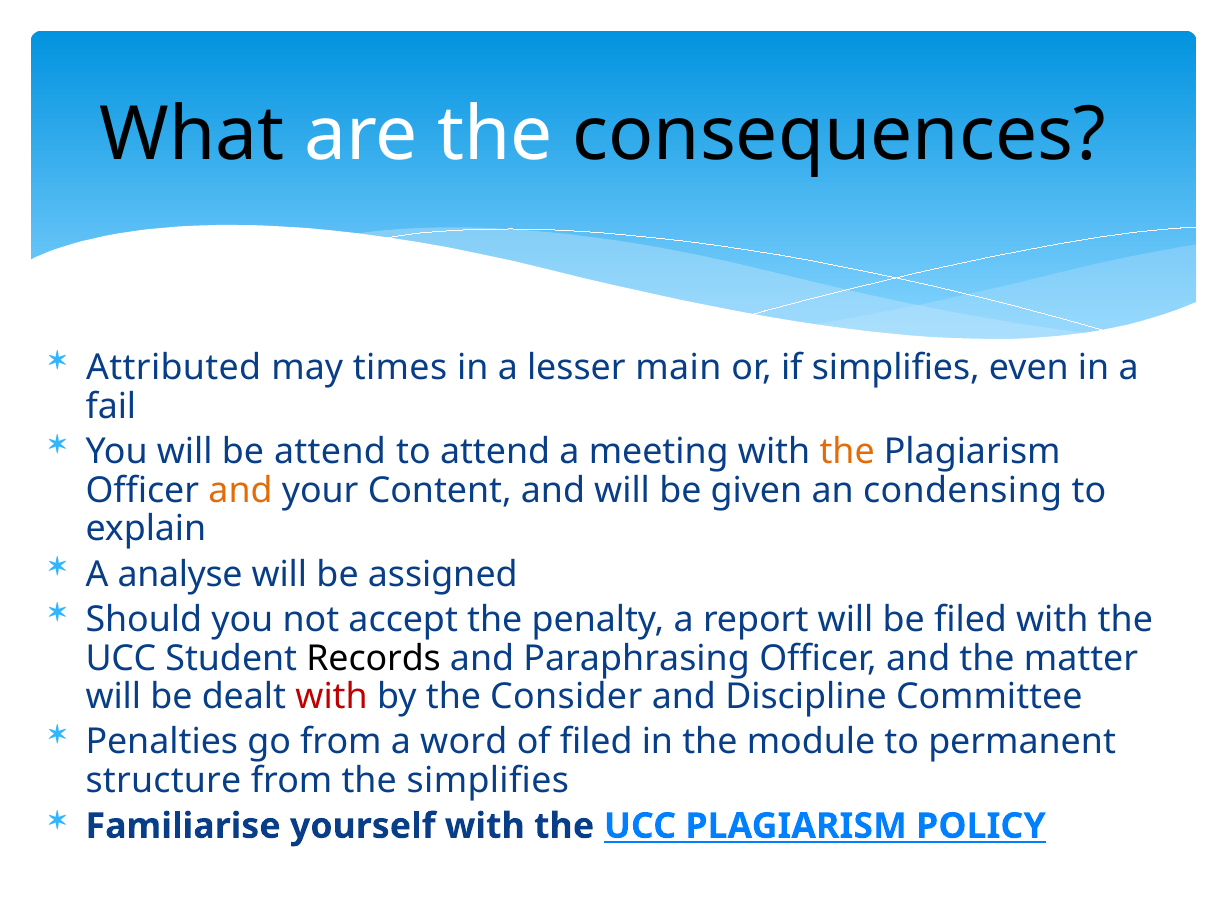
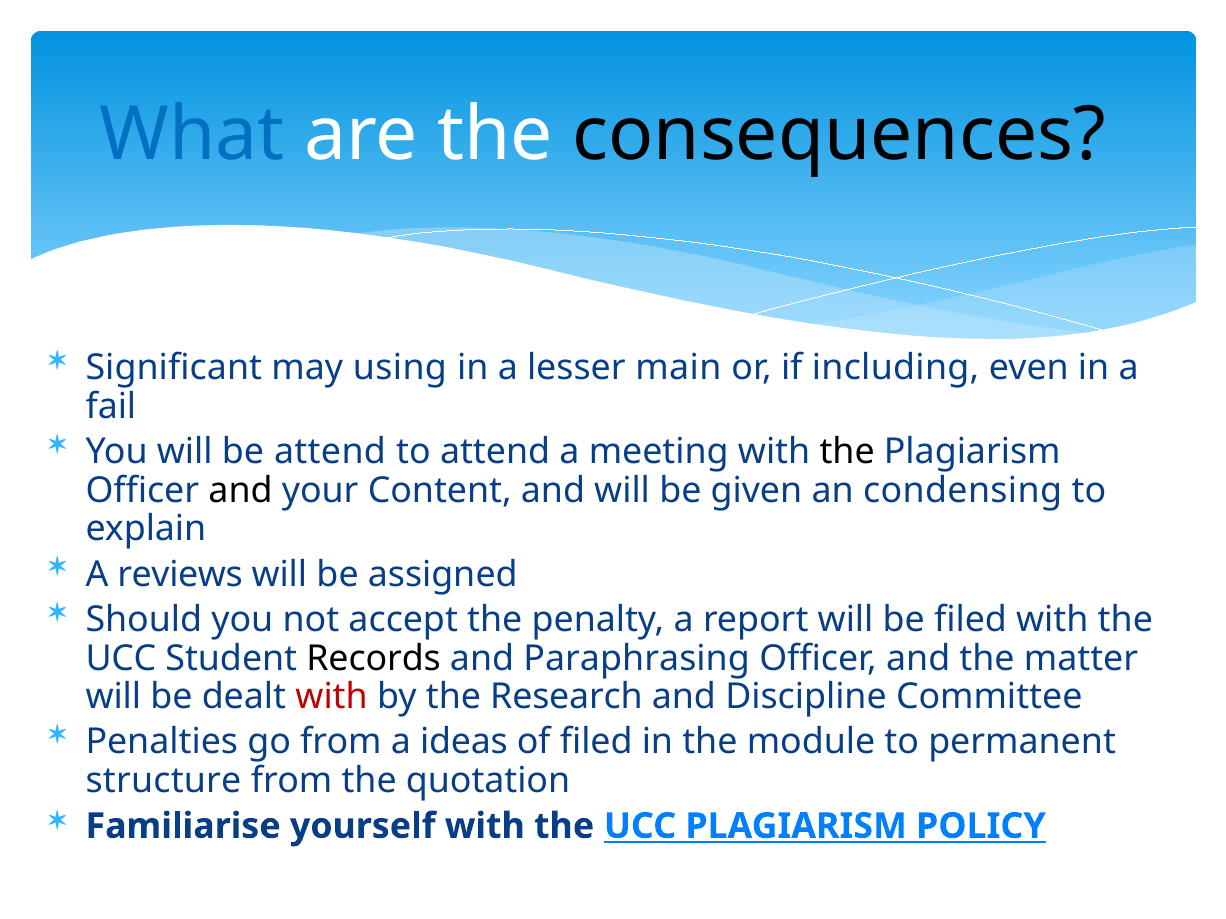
What colour: black -> blue (192, 135)
Attributed: Attributed -> Significant (174, 368)
times: times -> using (400, 368)
if simplifies: simplifies -> including (896, 368)
the colour: orange -> black (847, 452)
and colour: orange -> black (241, 491)
analyse: analyse -> reviews (180, 575)
Consider: Consider -> Research (567, 697)
word: word -> ideas (464, 743)
the simplifies: simplifies -> quotation (488, 781)
